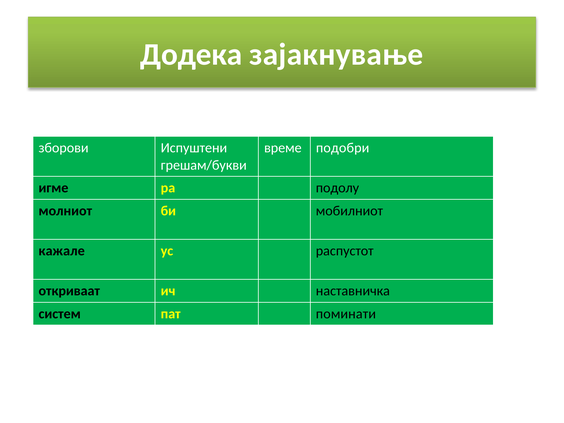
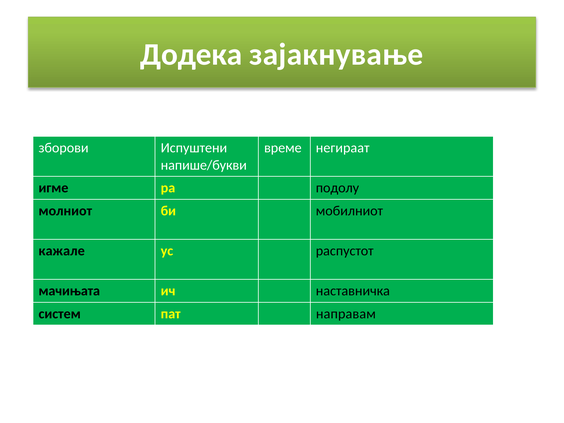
подобри: подобри -> негираат (343, 148)
грешам/букви: грешам/букви -> напише/букви (204, 165)
откриваат: откриваат -> мачињата (69, 291)
поминати: поминати -> направам (346, 314)
